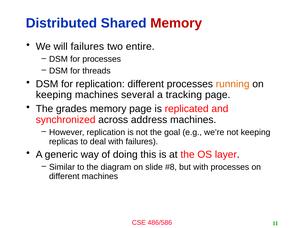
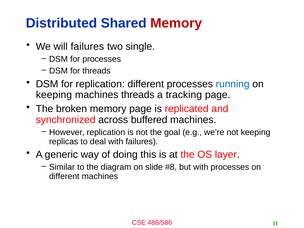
entire: entire -> single (140, 47)
running colour: orange -> blue (233, 84)
machines several: several -> threads (138, 95)
grades: grades -> broken (72, 109)
address: address -> buffered (149, 120)
